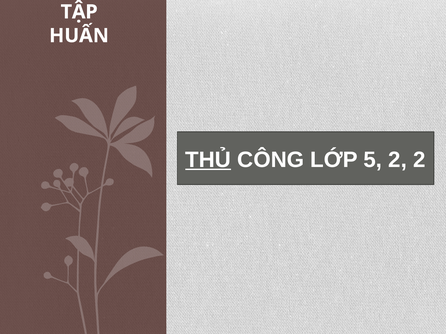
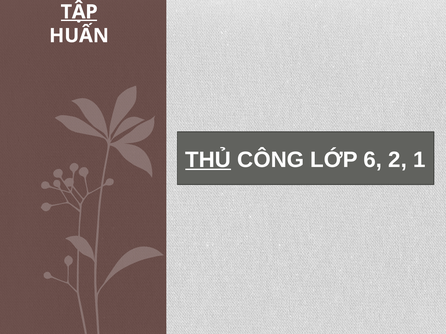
TẬP underline: none -> present (79, 12)
5: 5 -> 6 (373, 160)
2 2: 2 -> 1 (419, 160)
